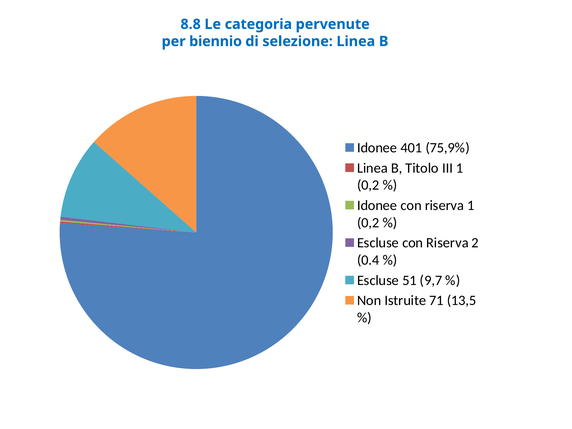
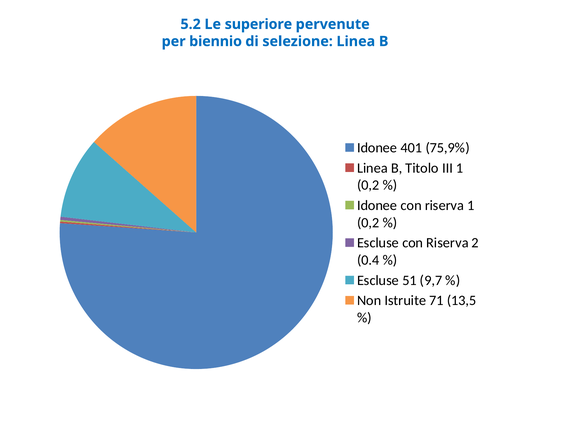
8.8: 8.8 -> 5.2 (191, 24)
categoria: categoria -> superiore (258, 24)
